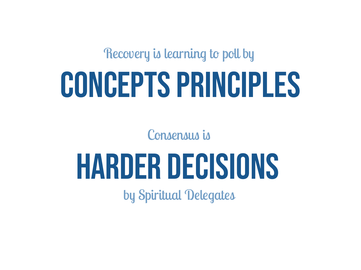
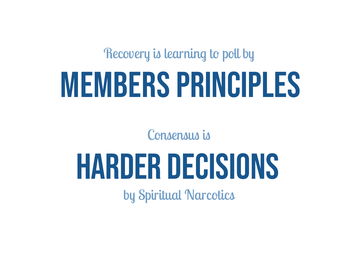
concepts: concepts -> members (115, 86)
Delegates: Delegates -> Narcotics (209, 196)
